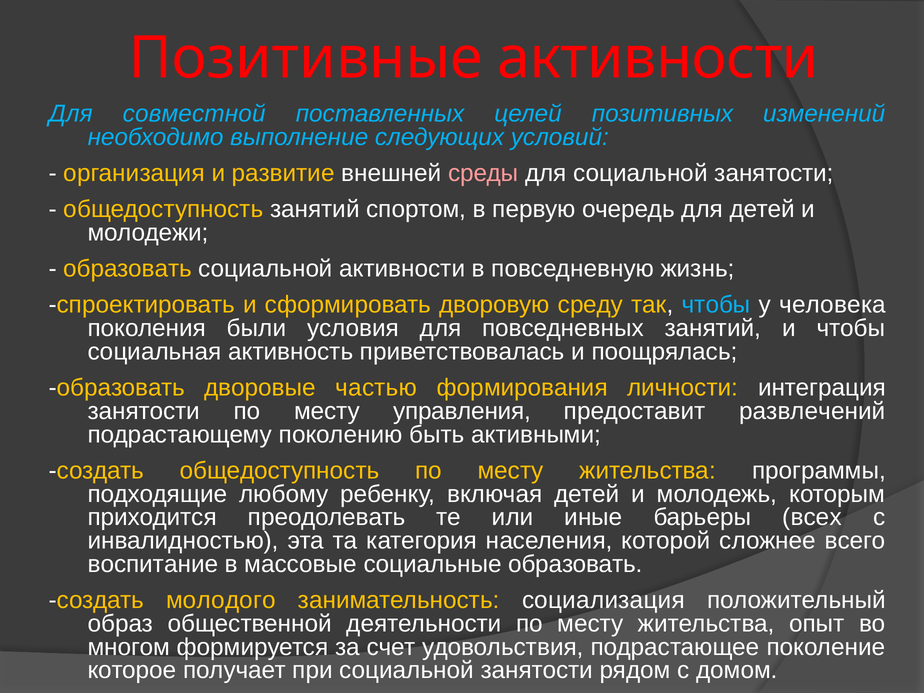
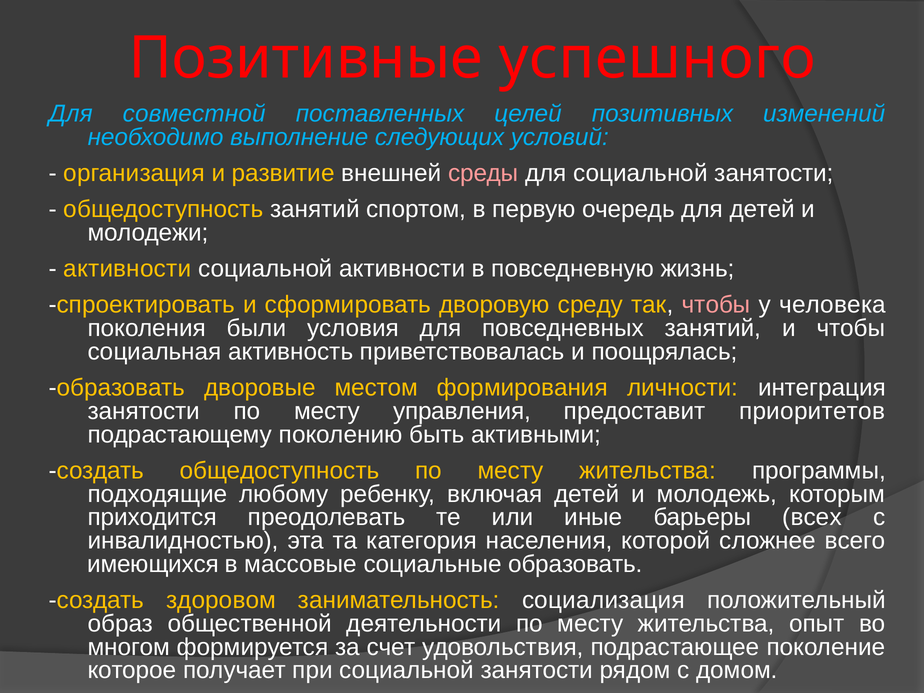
Позитивные активности: активности -> успешного (657, 58)
образовать: образовать -> активности (127, 269)
чтобы colour: light blue -> pink (716, 305)
частью: частью -> местом (376, 388)
развлечений: развлечений -> приоритетов (812, 411)
воспитание: воспитание -> имеющихся (153, 564)
молодого: молодого -> здоровом (221, 600)
